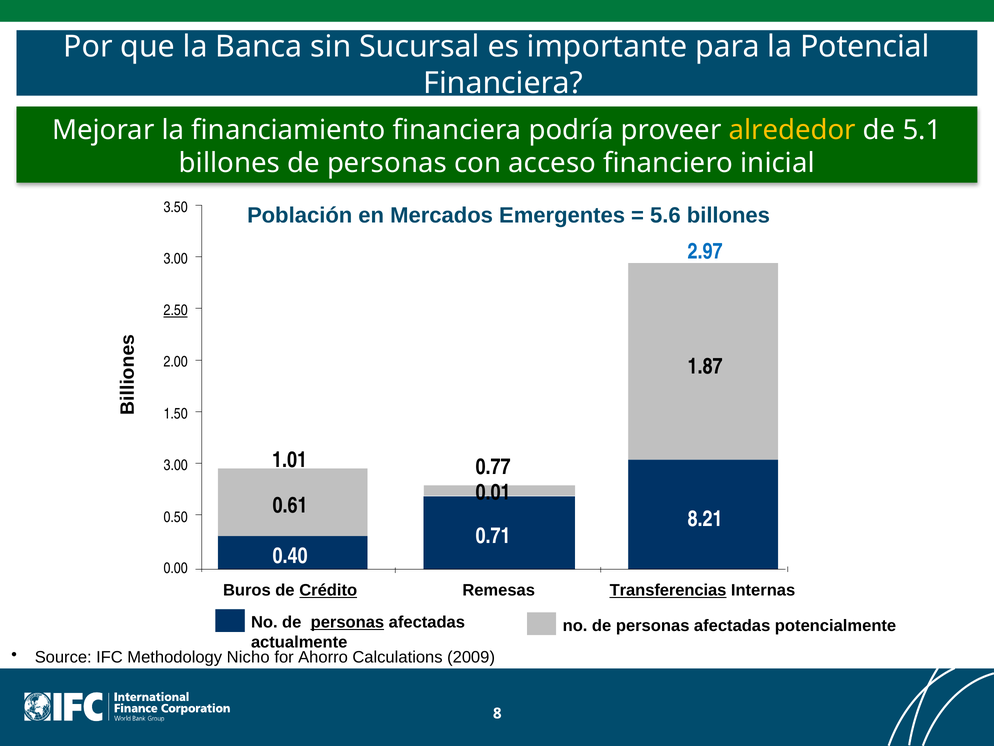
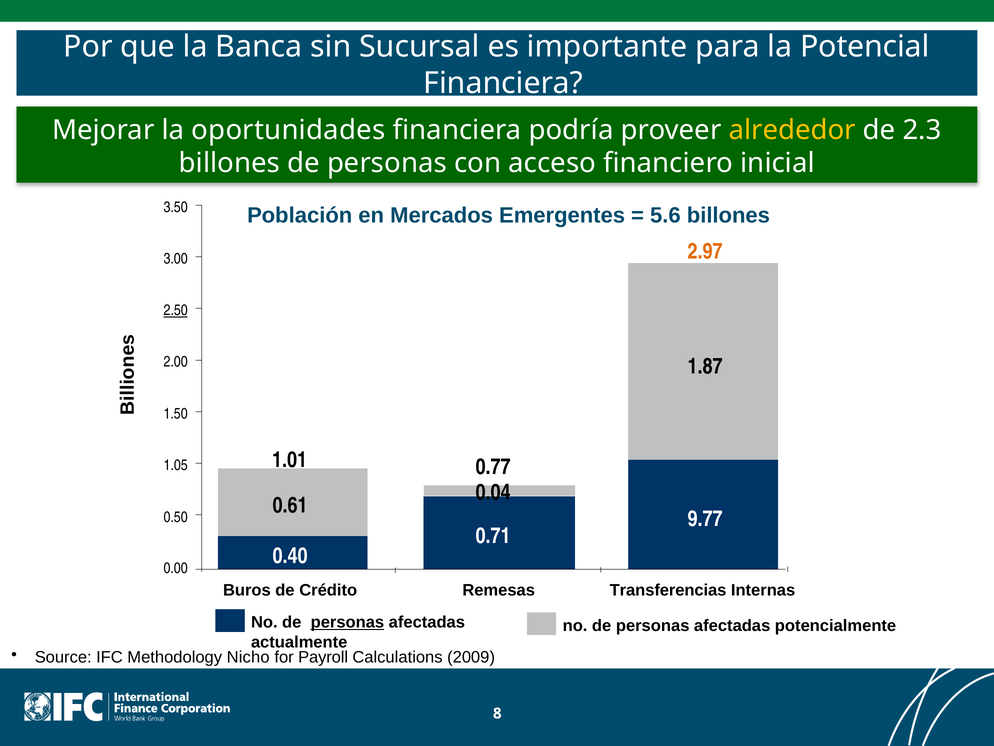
financiamiento: financiamiento -> oportunidades (288, 130)
5.1: 5.1 -> 2.3 (922, 130)
2.97 colour: blue -> orange (705, 251)
3.00: 3.00 -> 1.05 (176, 465)
0.01: 0.01 -> 0.04 (494, 492)
8.21: 8.21 -> 9.77 (705, 518)
Crédito underline: present -> none (328, 590)
Transferencias underline: present -> none (668, 590)
Ahorro: Ahorro -> Payroll (323, 657)
